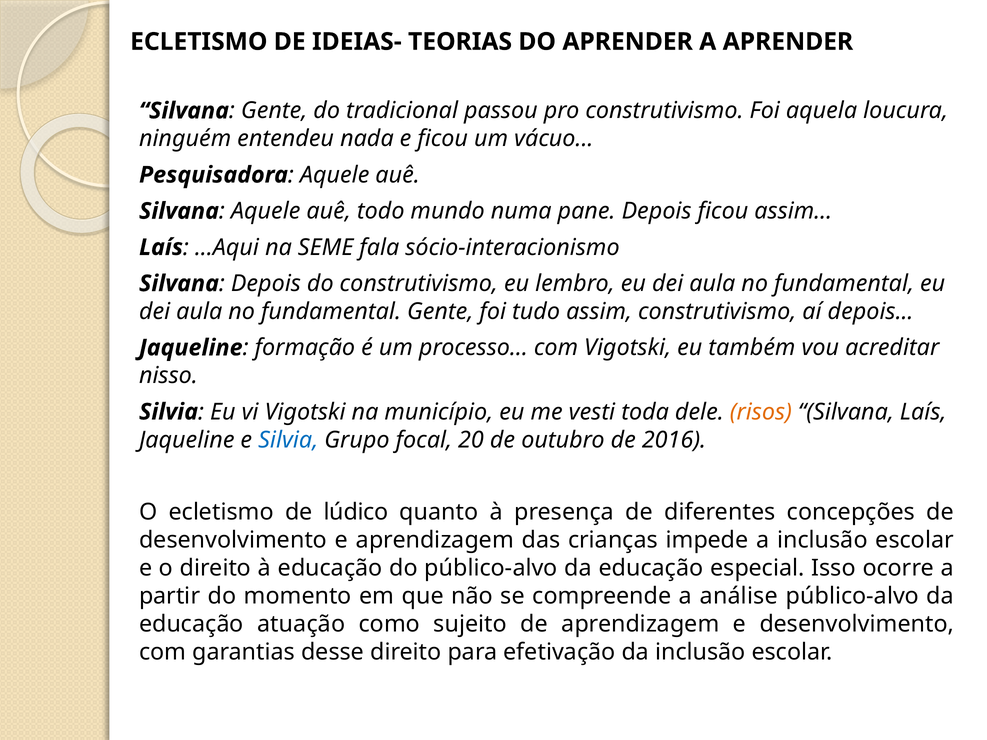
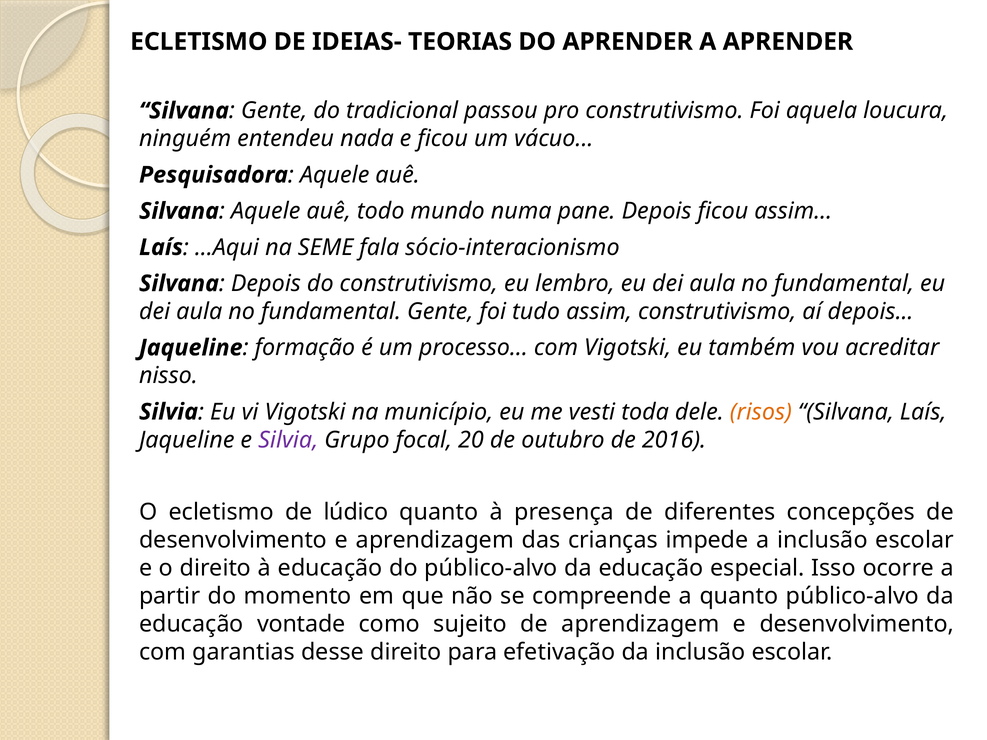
Silvia colour: blue -> purple (288, 440)
a análise: análise -> quanto (739, 596)
atuação: atuação -> vontade (301, 624)
